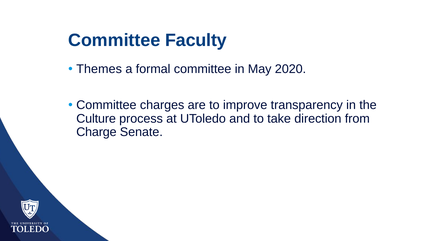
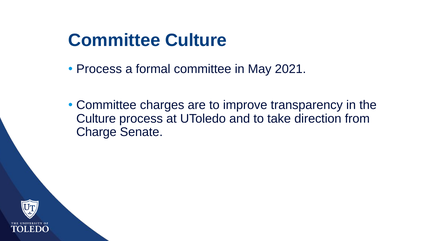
Committee Faculty: Faculty -> Culture (196, 40)
Themes: Themes -> Process (99, 69)
2020: 2020 -> 2021 (290, 69)
